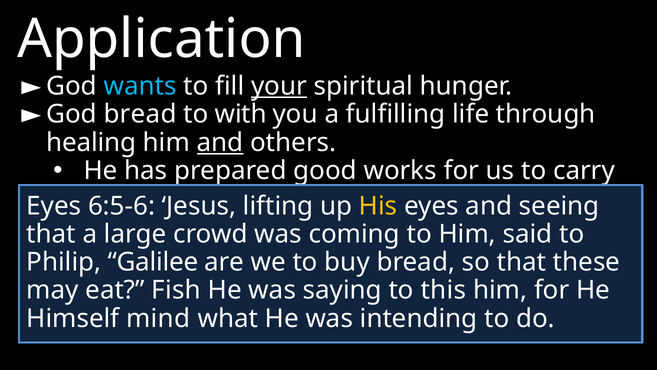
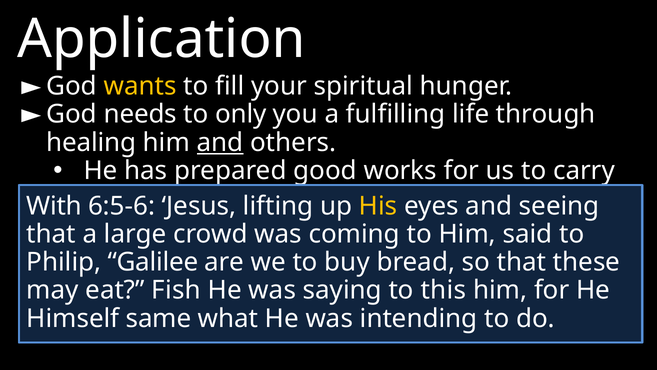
wants colour: light blue -> yellow (140, 86)
your underline: present -> none (279, 86)
God bread: bread -> needs (140, 114)
with: with -> only (241, 114)
Eyes: Eyes -> With (54, 206)
mind: mind -> same (159, 318)
